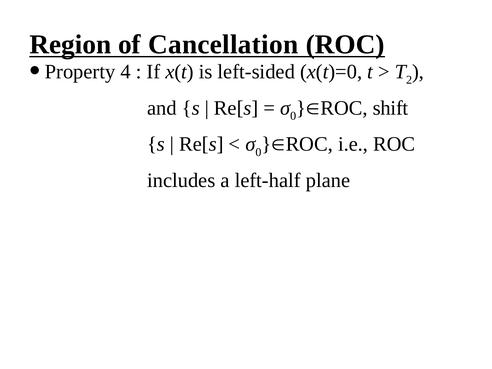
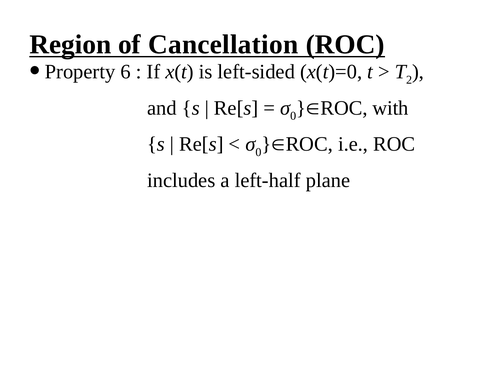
4: 4 -> 6 (126, 72)
shift: shift -> with (391, 108)
